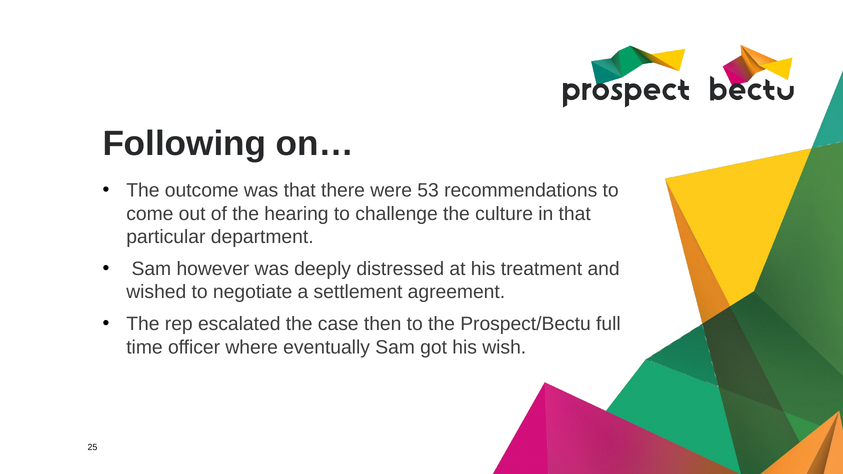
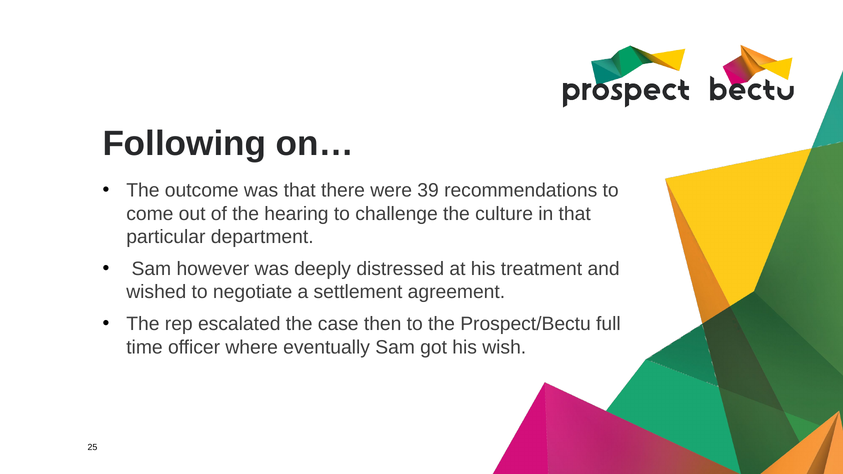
53: 53 -> 39 (428, 191)
